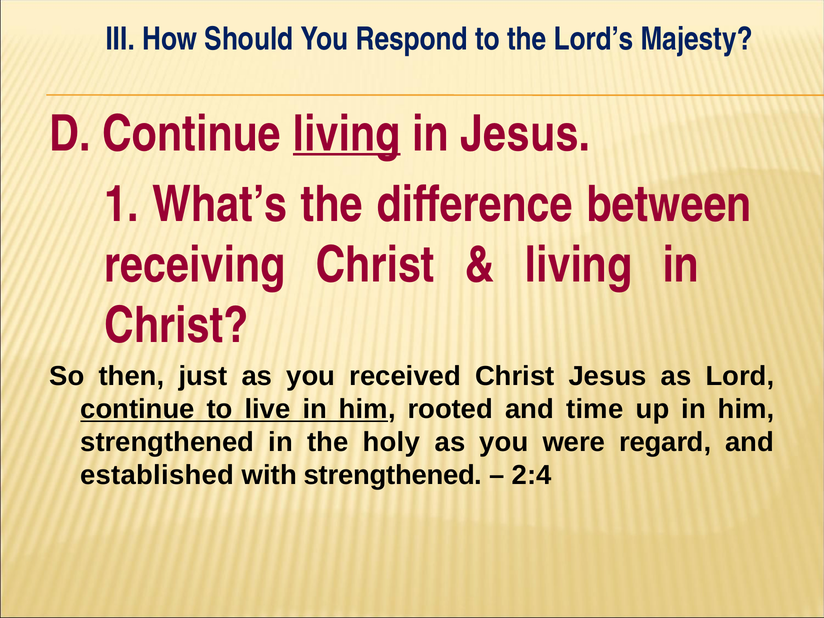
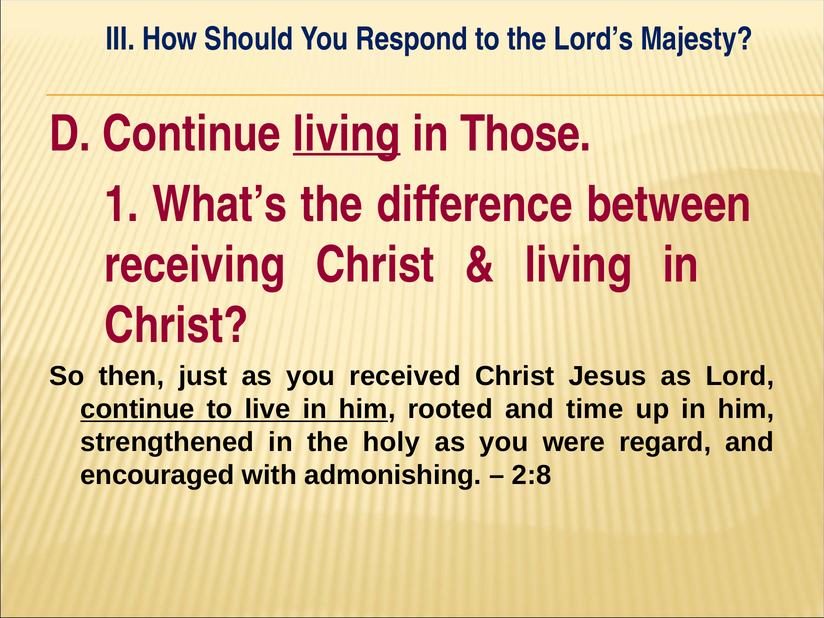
in Jesus: Jesus -> Those (526, 134)
established: established -> encouraged (157, 475)
with strengthened: strengthened -> admonishing (393, 475)
2:4: 2:4 -> 2:8 (532, 475)
